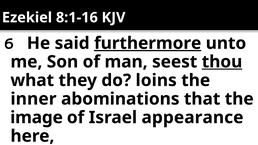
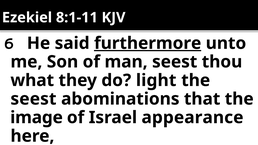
8:1-16: 8:1-16 -> 8:1-11 (77, 18)
thou underline: present -> none (222, 62)
loins: loins -> light (156, 80)
inner: inner -> seest (33, 99)
